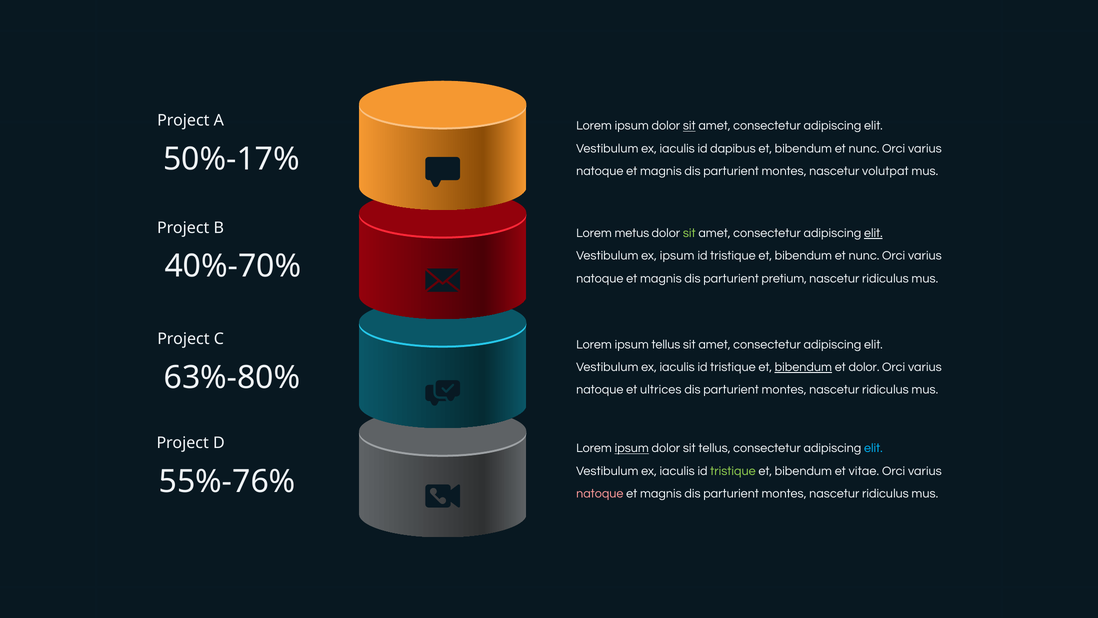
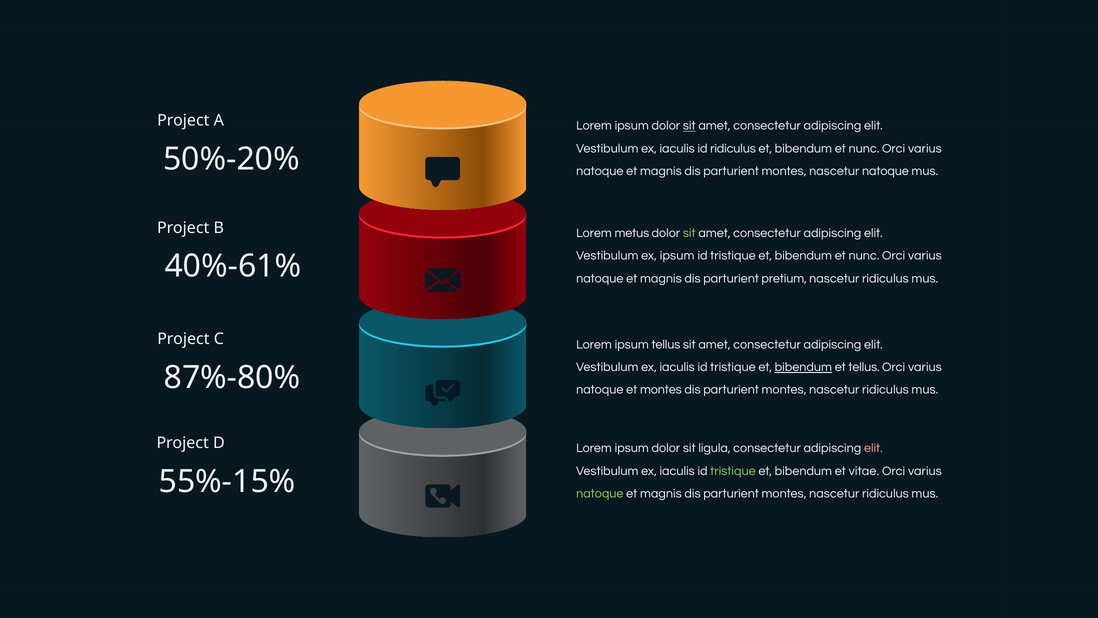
id dapibus: dapibus -> ridiculus (733, 148)
50%-17%: 50%-17% -> 50%-20% (231, 159)
nascetur volutpat: volutpat -> natoque (885, 171)
elit underline: present -> none (873, 233)
40%-70%: 40%-70% -> 40%-61% (233, 266)
et dolor: dolor -> tellus (864, 367)
63%-80%: 63%-80% -> 87%-80% (232, 377)
et ultrices: ultrices -> montes (661, 389)
ipsum underline: present -> none (632, 448)
sit tellus: tellus -> ligula (714, 448)
elit colour: light blue -> pink (873, 448)
55%-76%: 55%-76% -> 55%-15% (227, 481)
natoque colour: pink -> light green (600, 493)
